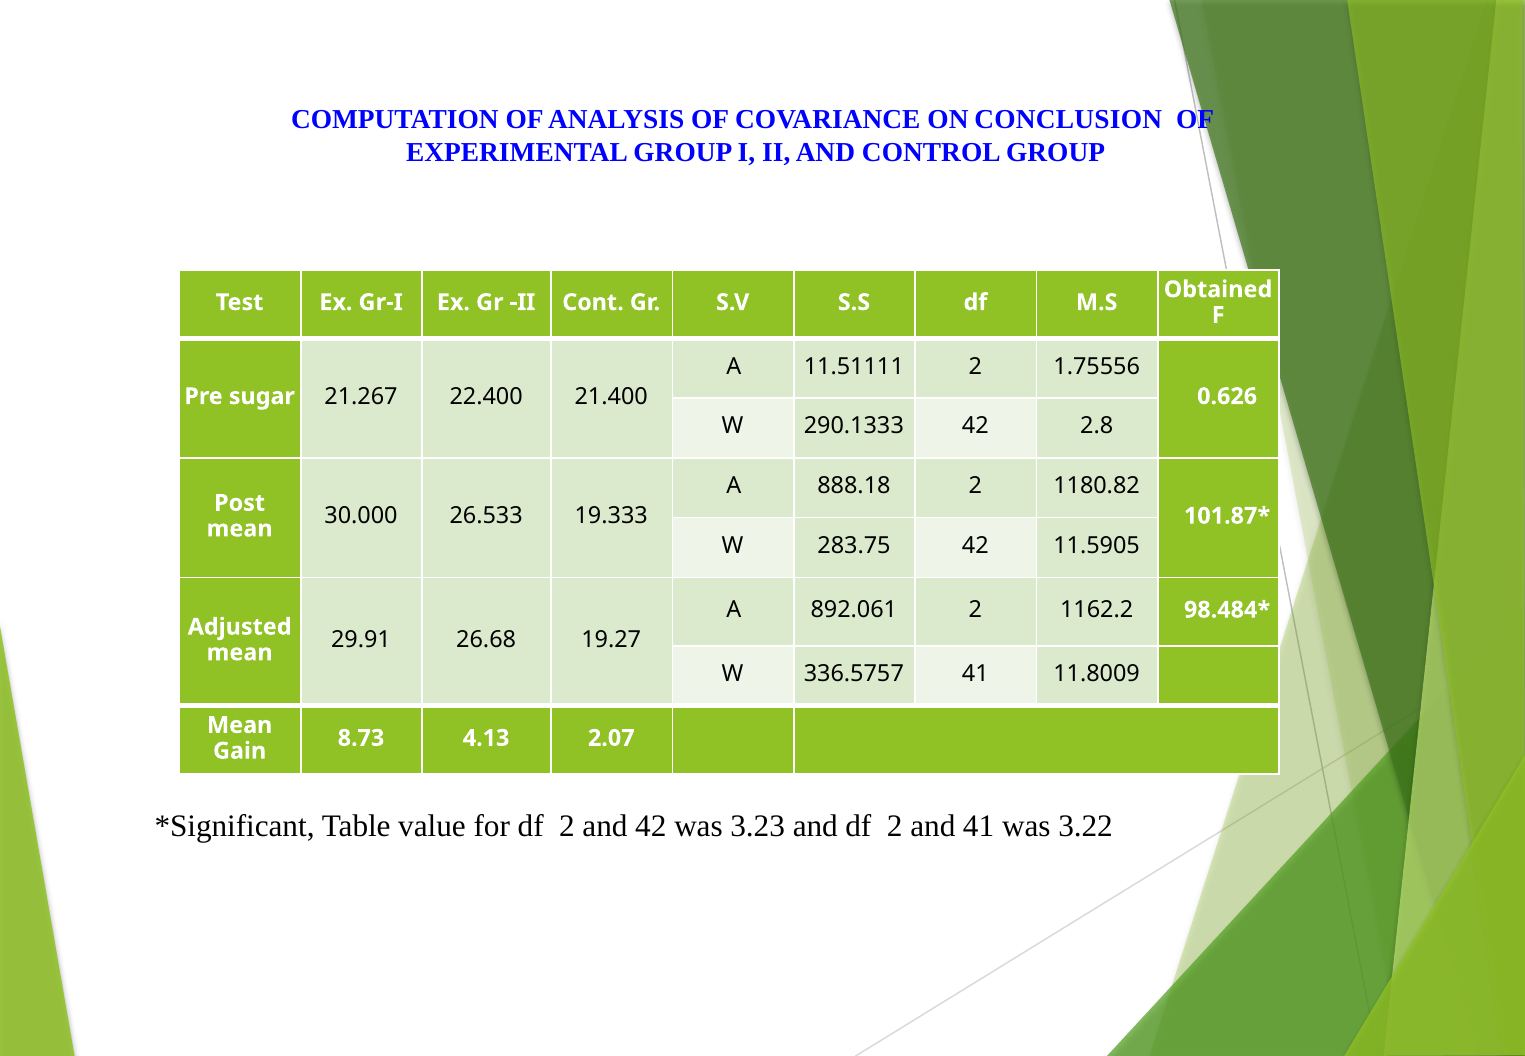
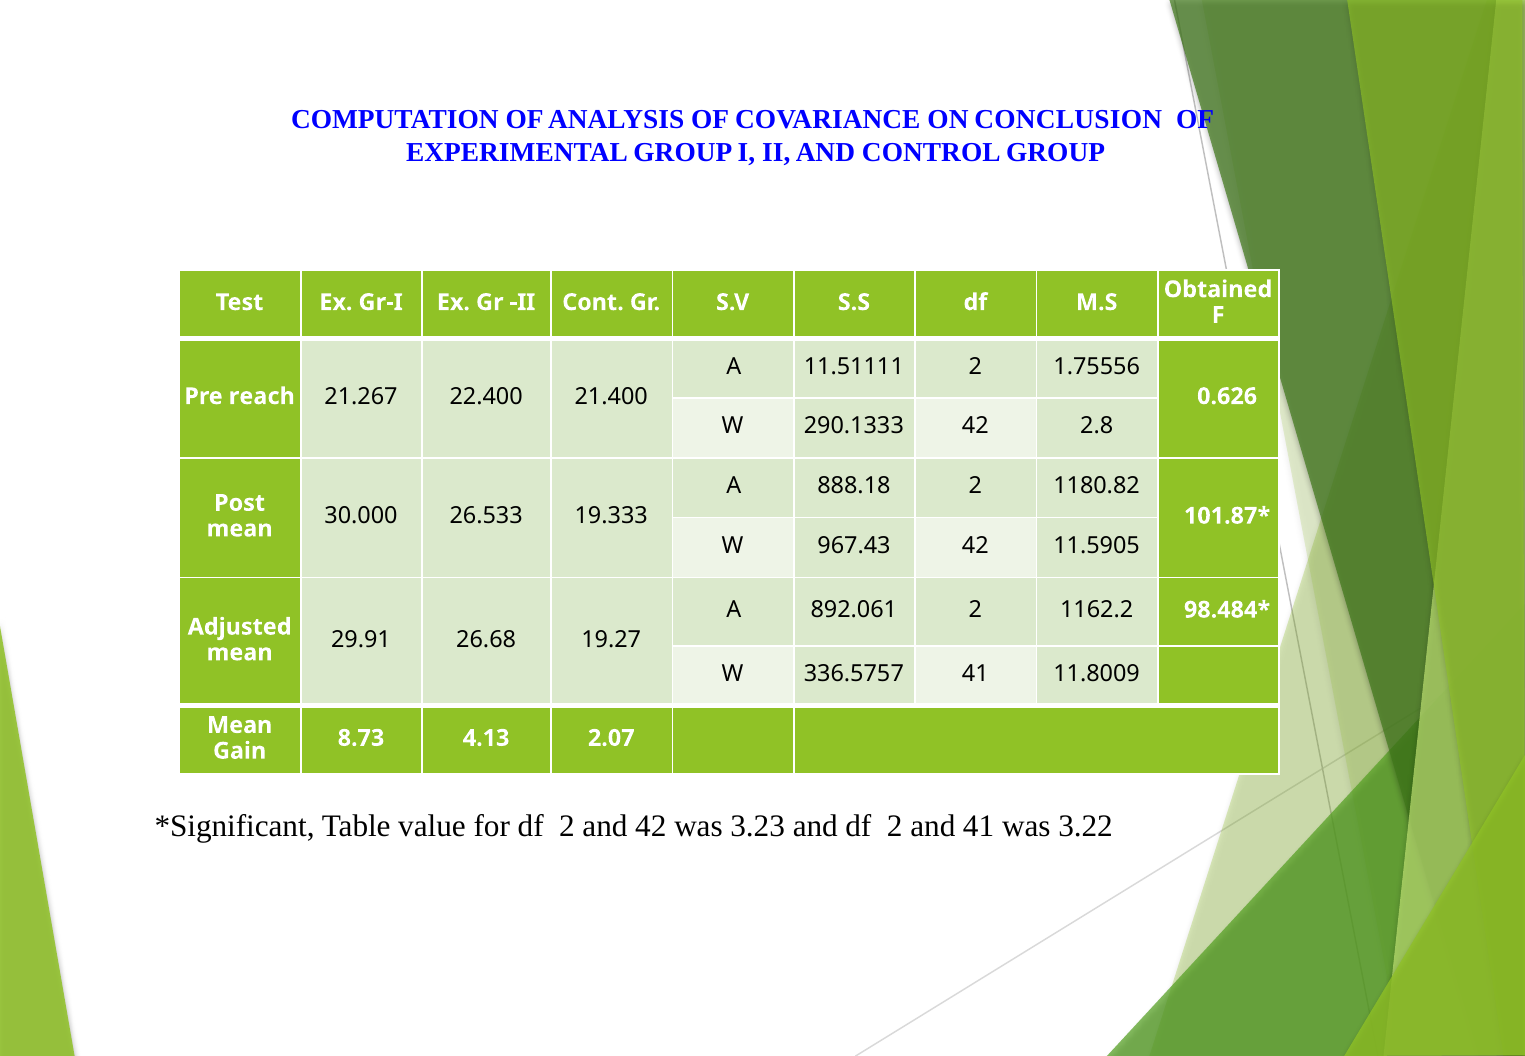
sugar: sugar -> reach (262, 396)
283.75: 283.75 -> 967.43 (854, 546)
